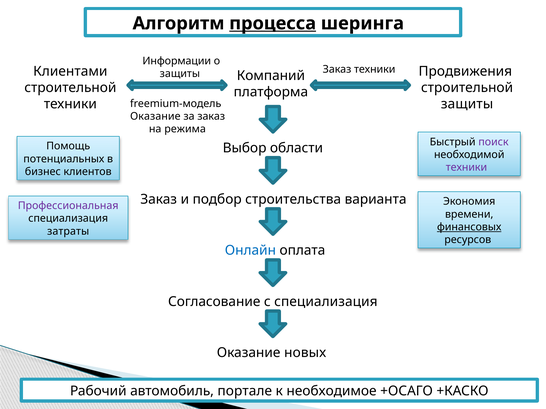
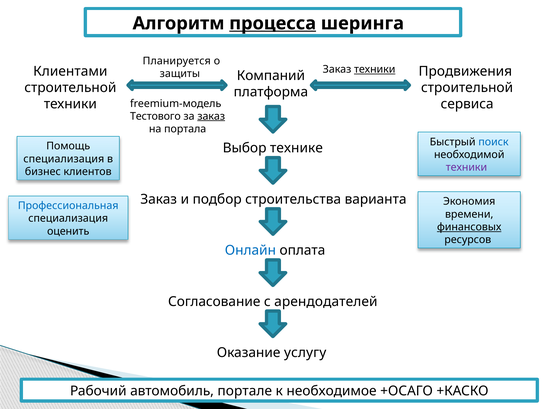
Информации: Информации -> Планируется (177, 61)
техники underline: none -> present (375, 70)
защиты: защиты -> сервиса (467, 104)
Оказание: Оказание -> Тестового (155, 116)
заказ underline: none -> present (211, 116)
режима: режима -> портала (185, 129)
поиск colour: purple -> blue (493, 142)
области: области -> технике (296, 148)
потенциальных: потенциальных -> специализация (64, 159)
Профессиональная colour: purple -> blue (68, 206)
затраты: затраты -> оценить (68, 232)
специализация: специализация -> арендодателей (326, 302)
новых: новых -> услугу (305, 353)
